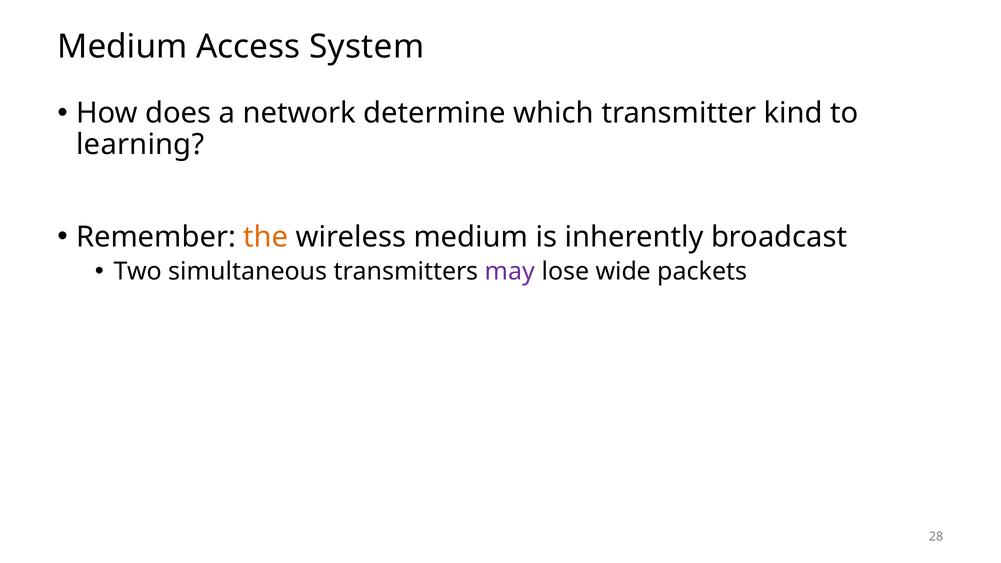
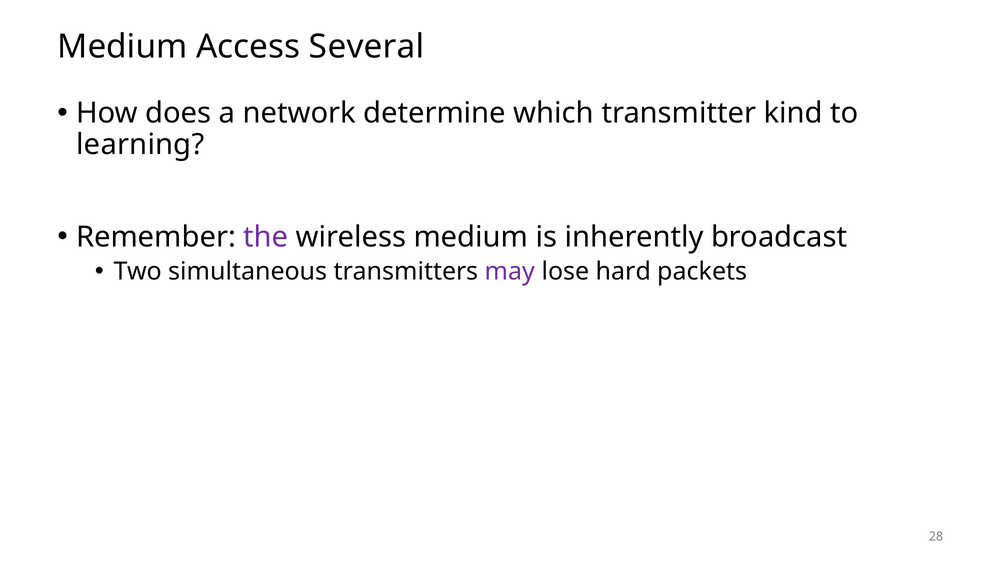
System: System -> Several (367, 47)
the colour: orange -> purple (266, 237)
wide: wide -> hard (623, 272)
